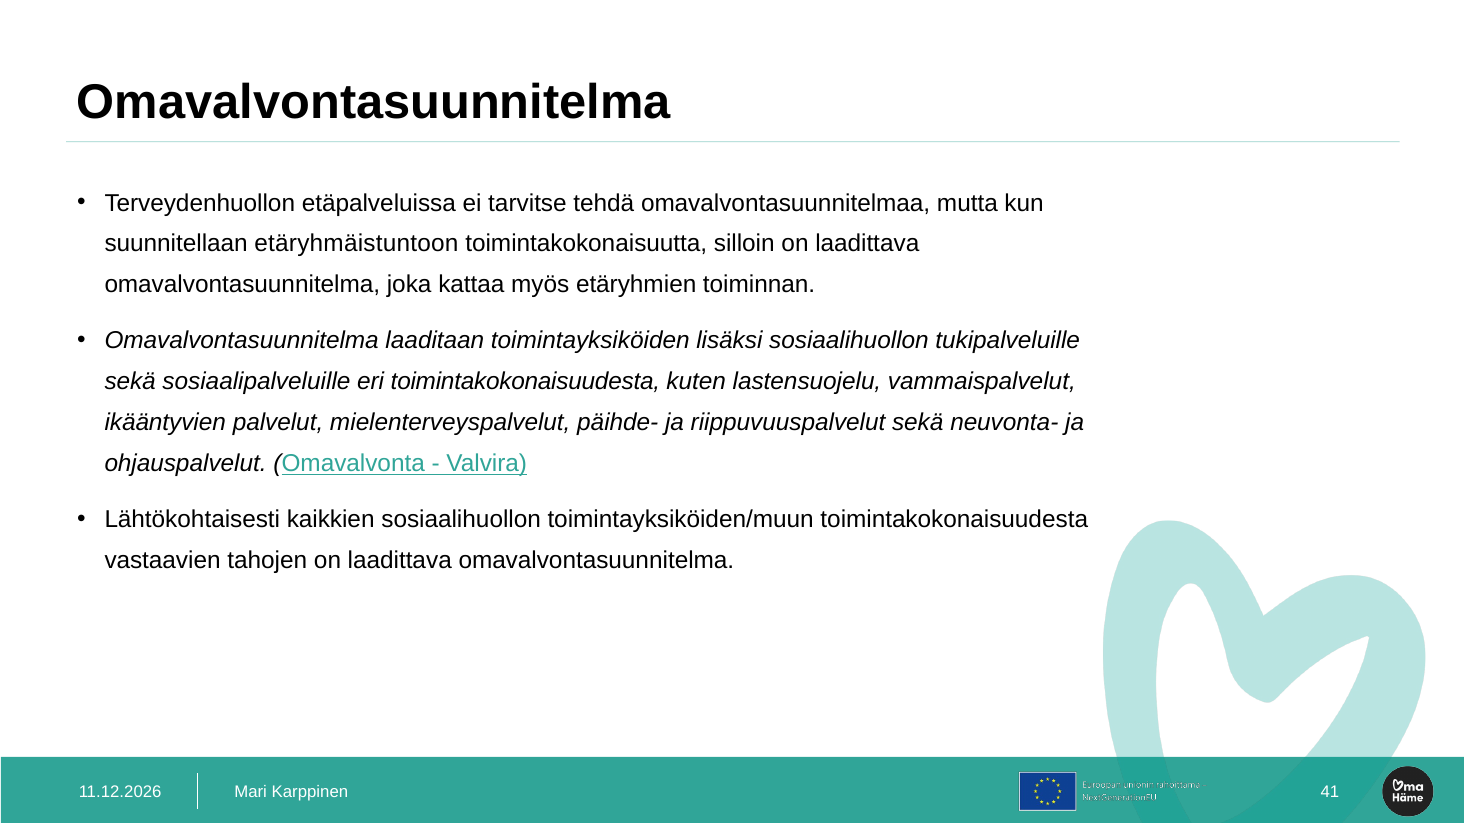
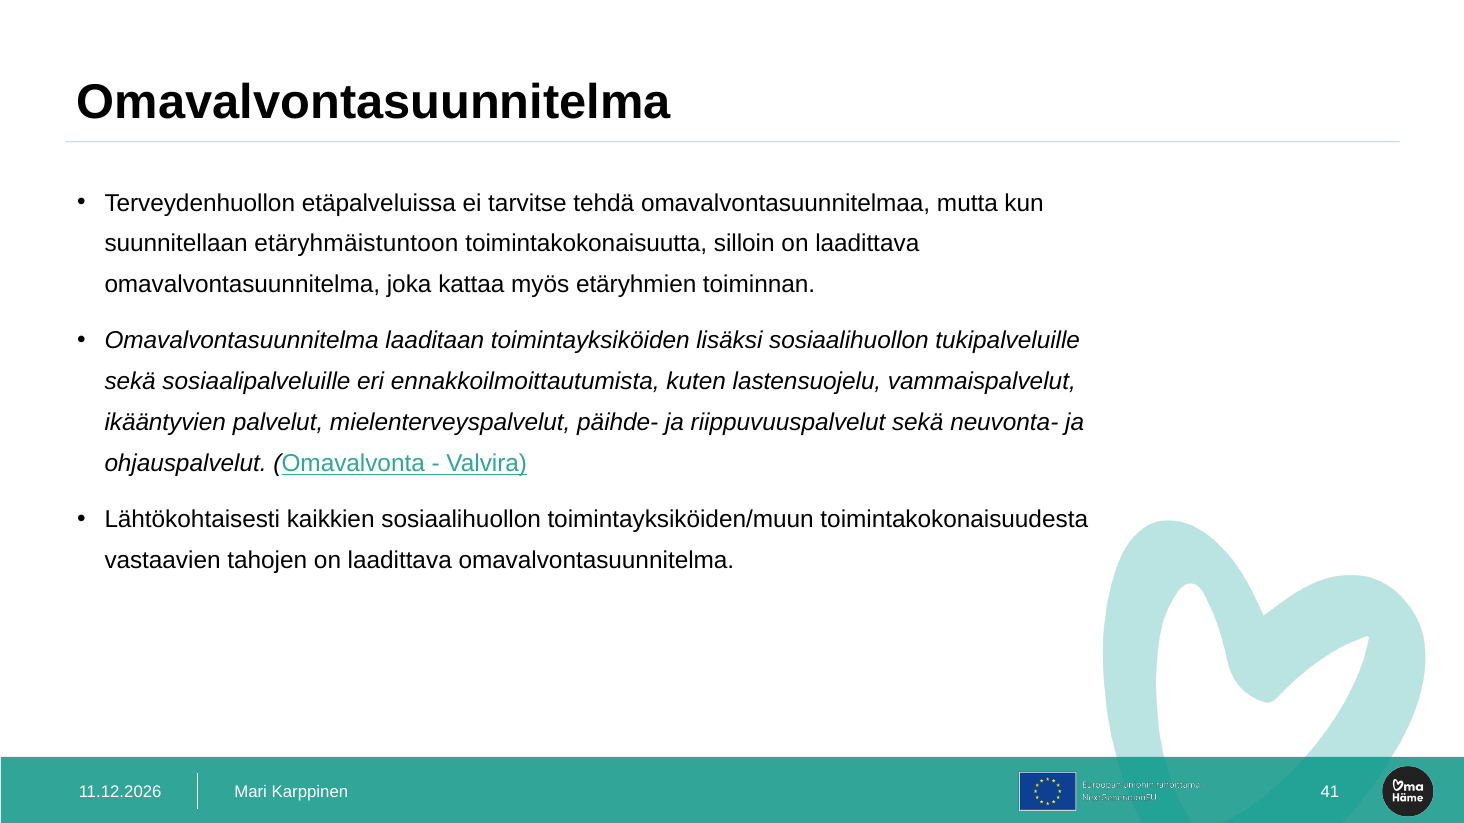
eri toimintakokonaisuudesta: toimintakokonaisuudesta -> ennakkoilmoittautumista (525, 382)
